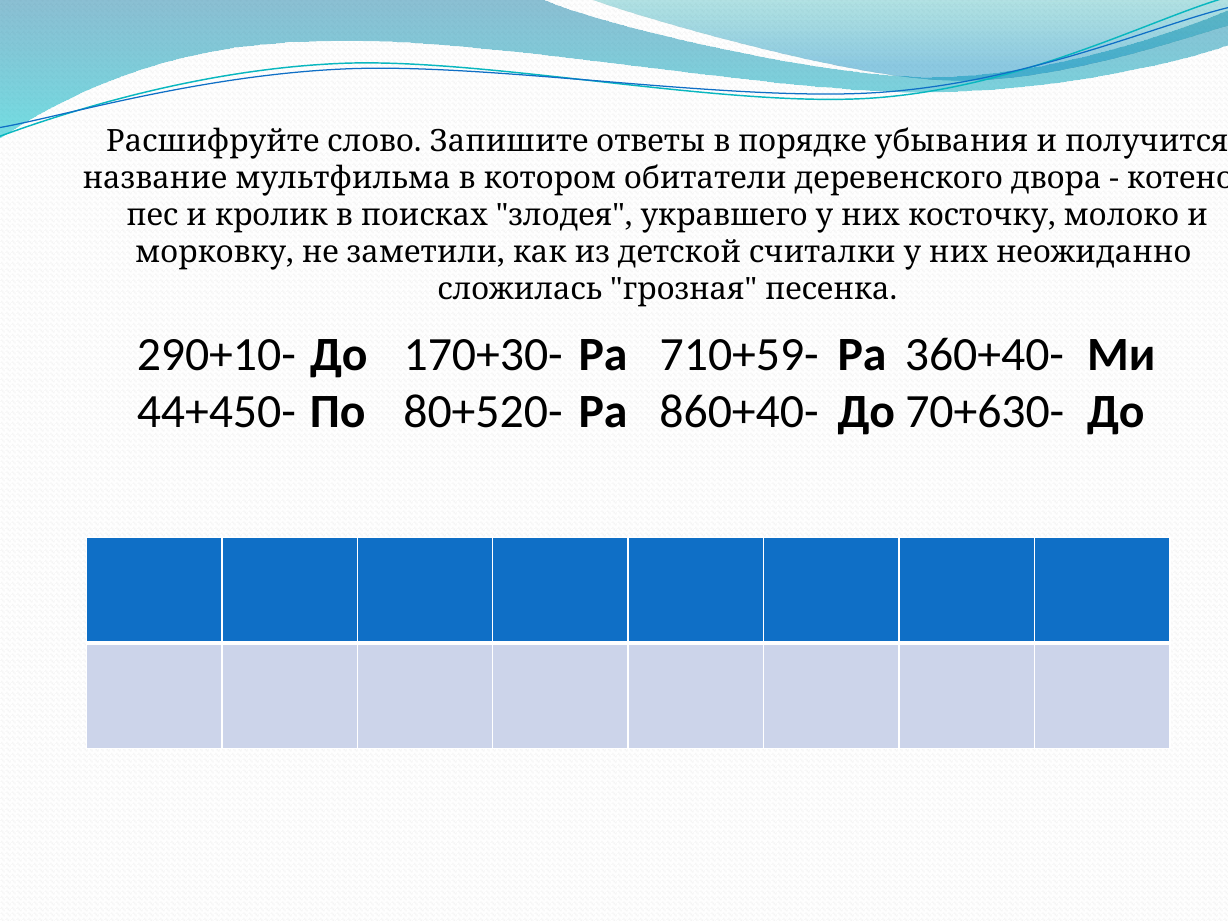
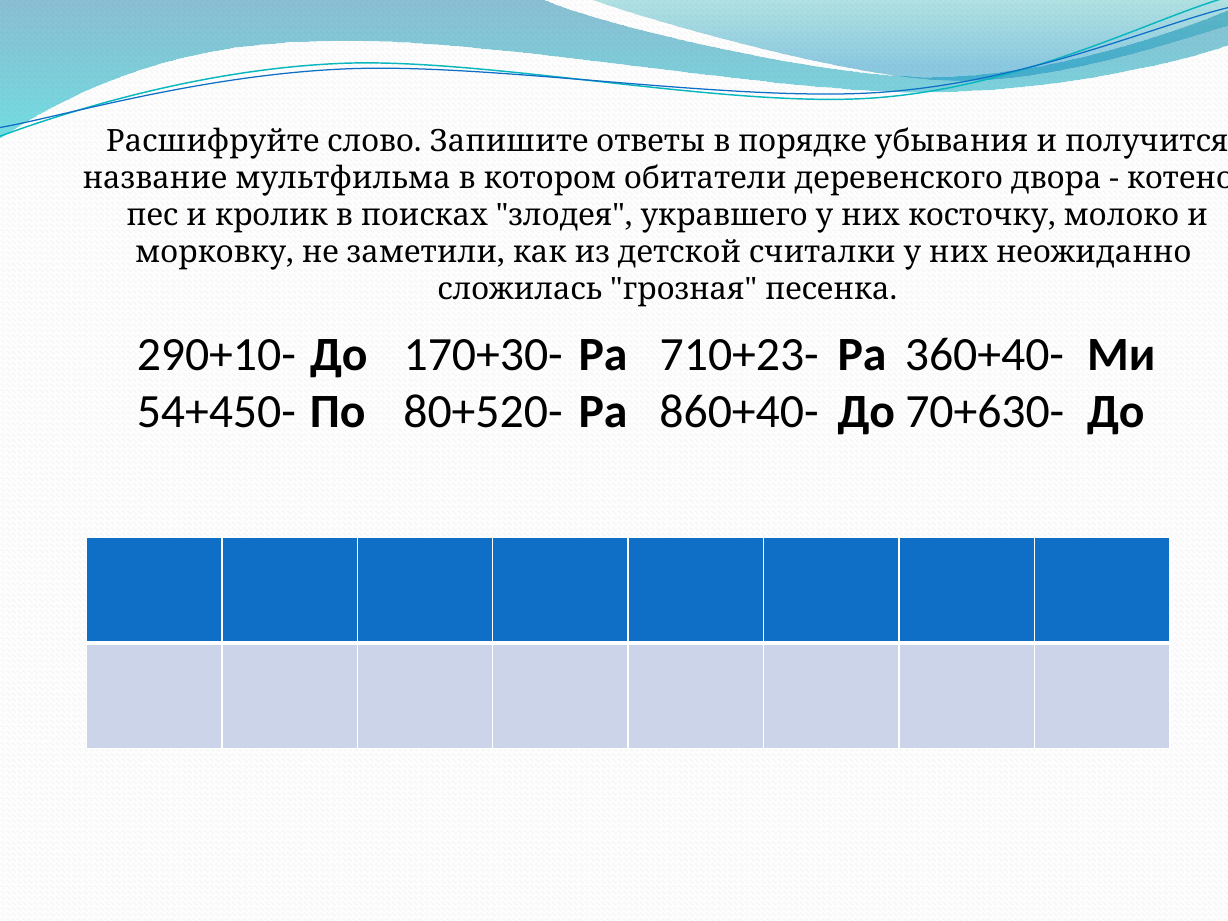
710+59-: 710+59- -> 710+23- (739, 355)
44+450-: 44+450- -> 54+450- (216, 412)
